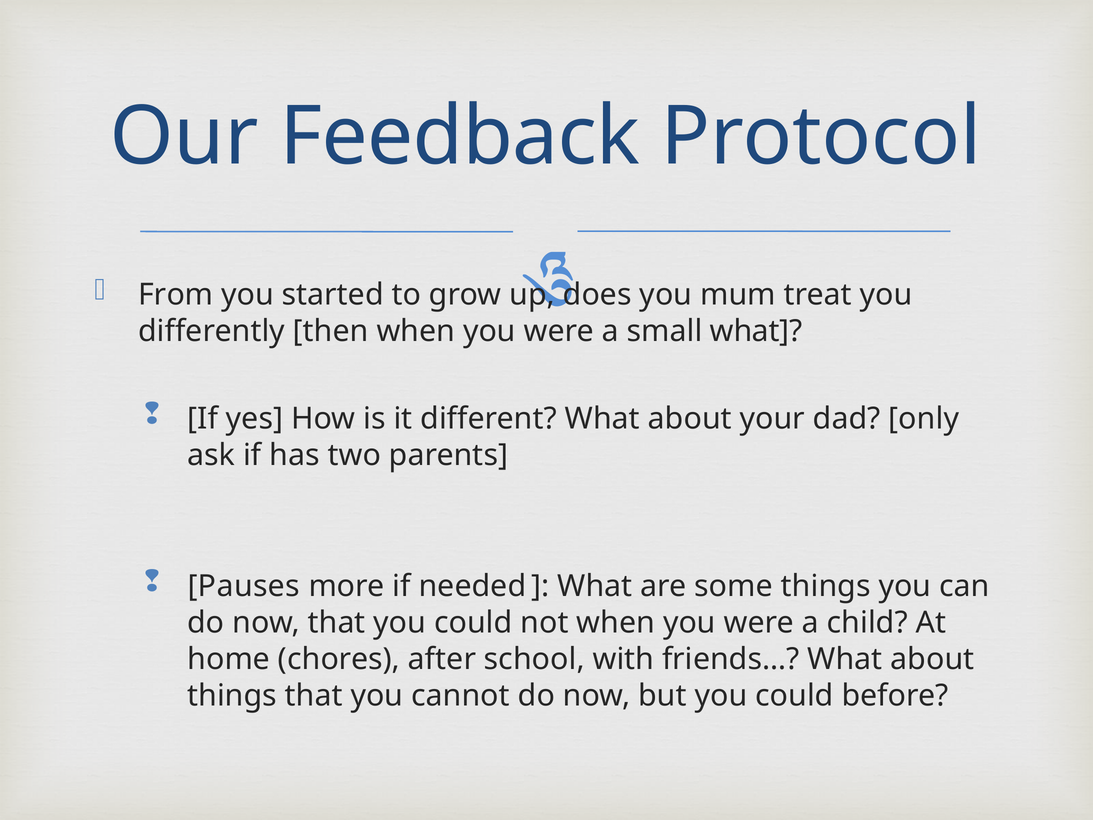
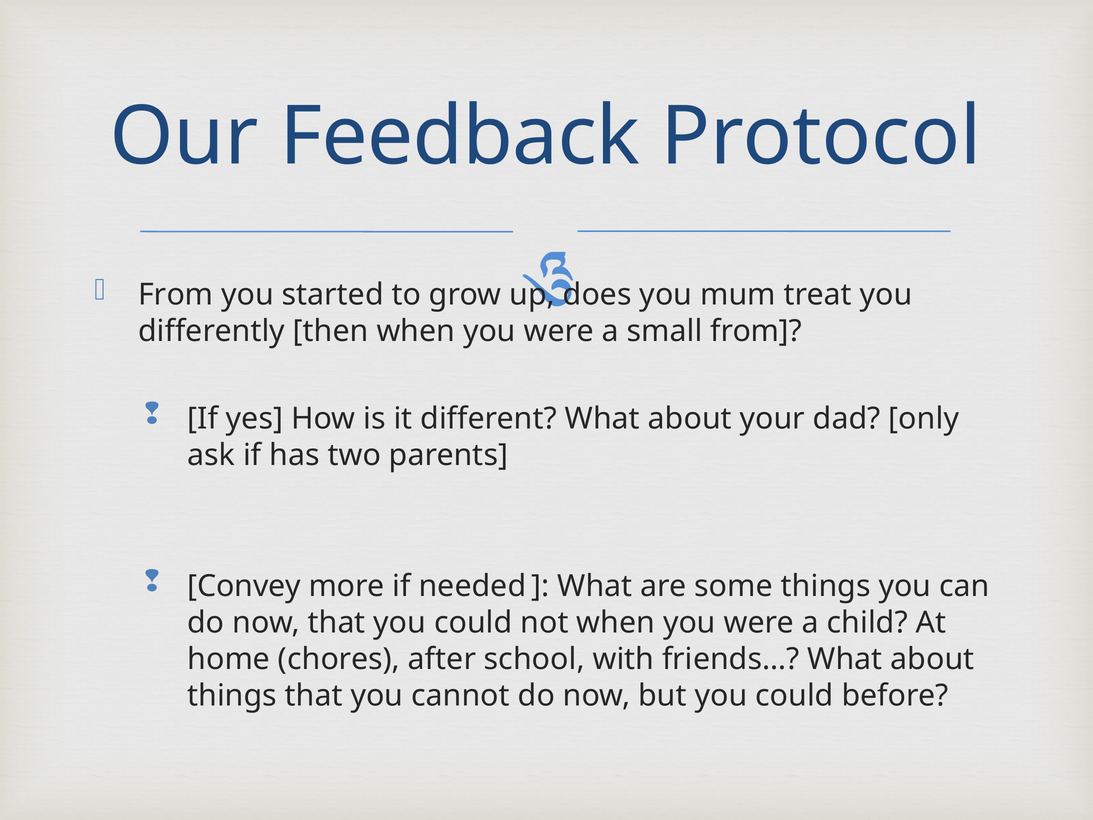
small what: what -> from (756, 331)
Pauses: Pauses -> Convey (244, 586)
